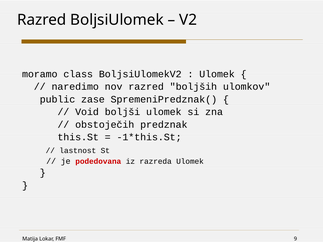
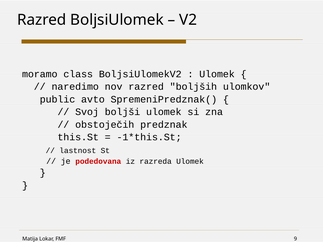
zase: zase -> avto (93, 99)
Void: Void -> Svoj (87, 112)
